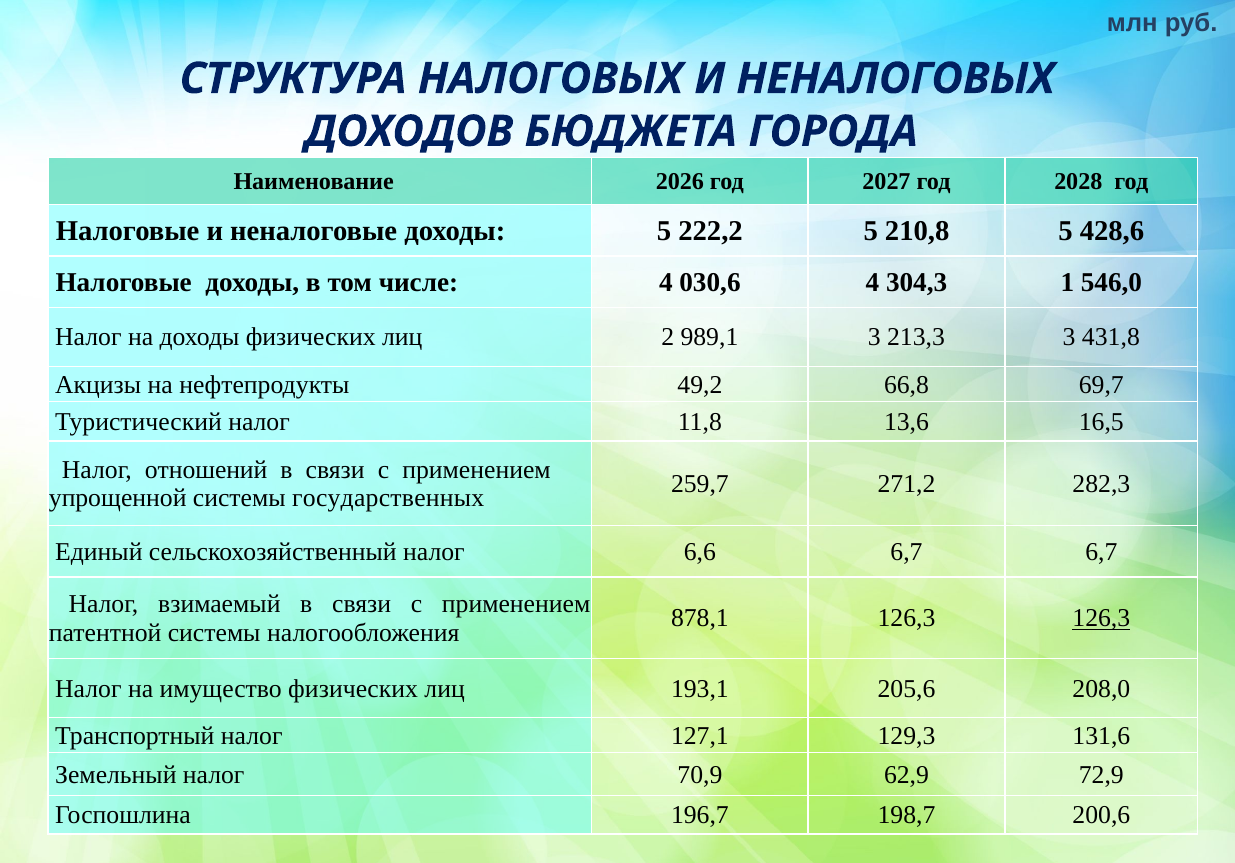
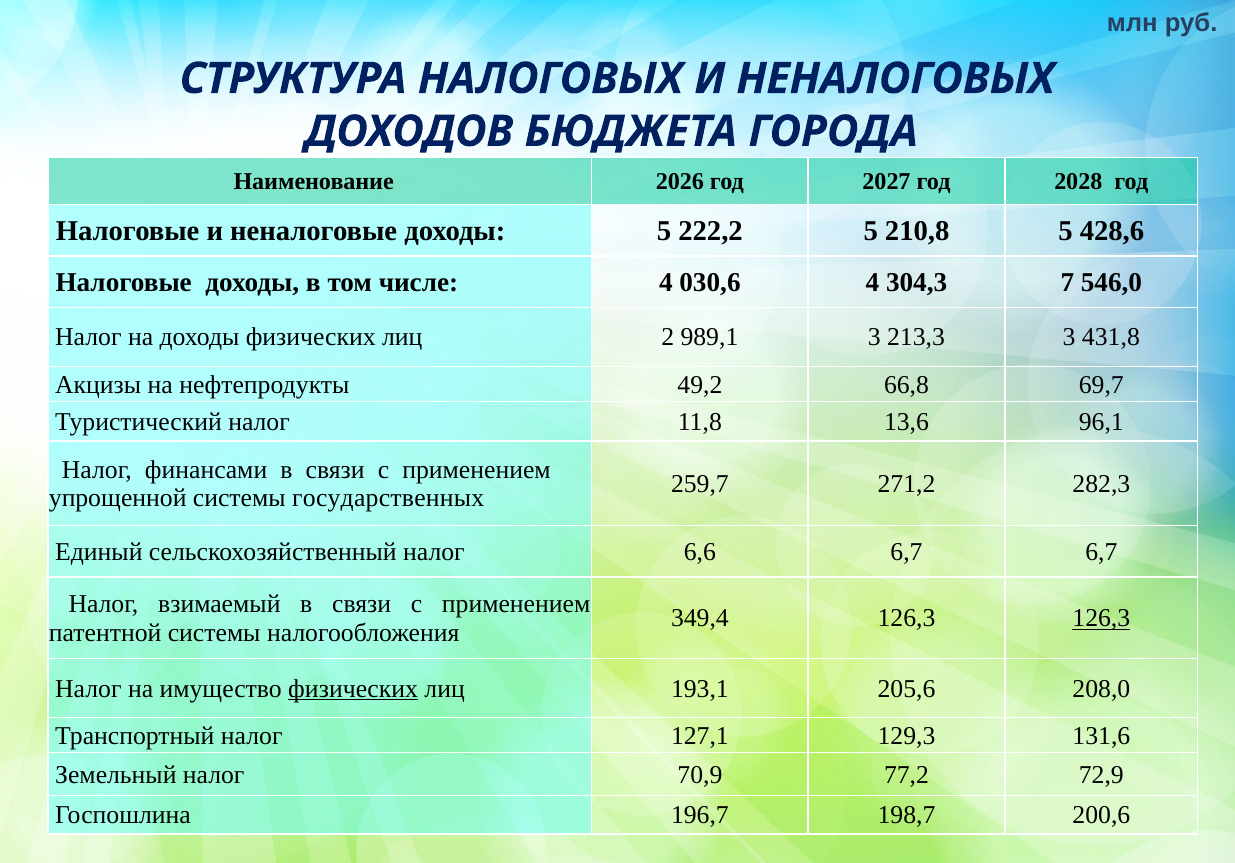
1: 1 -> 7 (1067, 282)
16,5: 16,5 -> 96,1 (1101, 422)
отношений: отношений -> финансами (206, 470)
878,1: 878,1 -> 349,4 (700, 618)
физических underline: none -> present (353, 688)
62,9: 62,9 -> 77,2 (906, 775)
